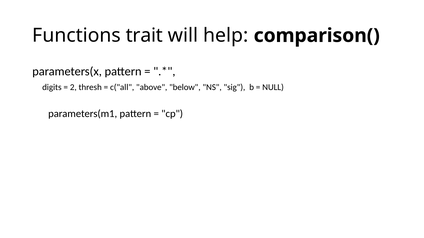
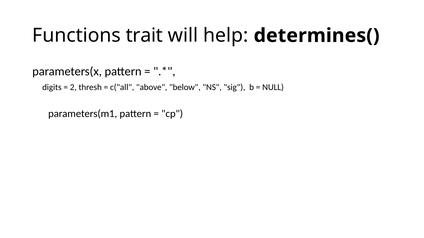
comparison(: comparison( -> determines( (317, 36)
